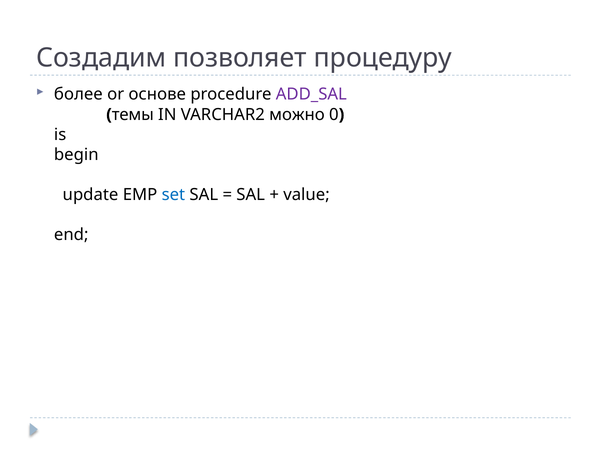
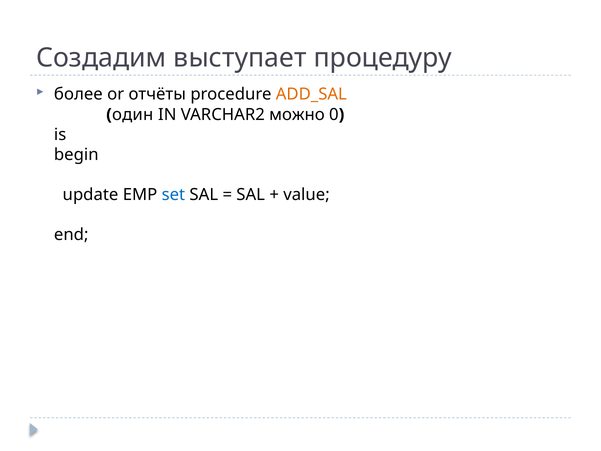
позволяет: позволяет -> выступает (240, 58)
основе: основе -> отчёты (157, 94)
ADD_SAL colour: purple -> orange (311, 94)
темы: темы -> один (133, 114)
